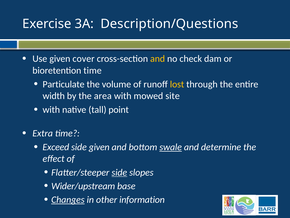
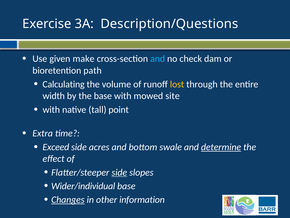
cover: cover -> make (84, 59)
and colour: yellow -> light blue (158, 59)
bioretention time: time -> path (93, 70)
Particulate: Particulate -> Calculating (64, 84)
the area: area -> base (103, 96)
side given: given -> acres (99, 147)
swale underline: present -> none (171, 147)
determine underline: none -> present (221, 147)
Wider/upstream: Wider/upstream -> Wider/individual (83, 186)
